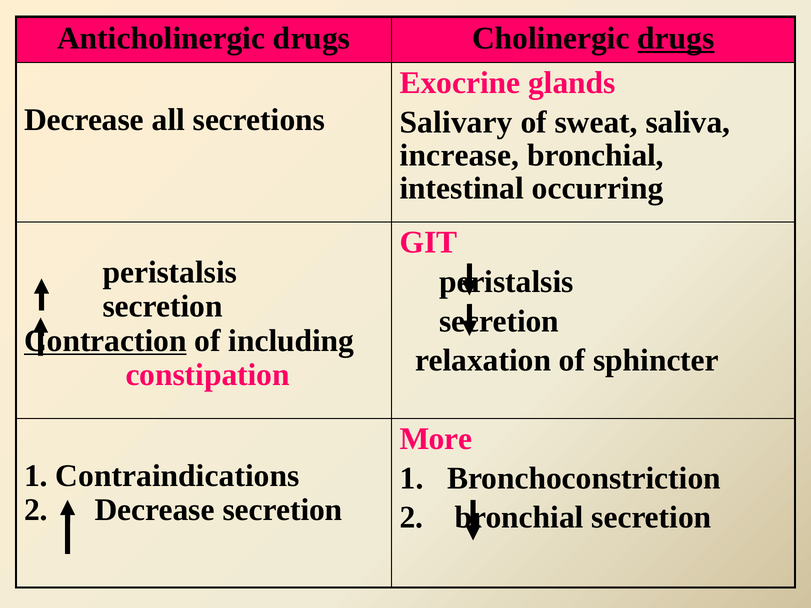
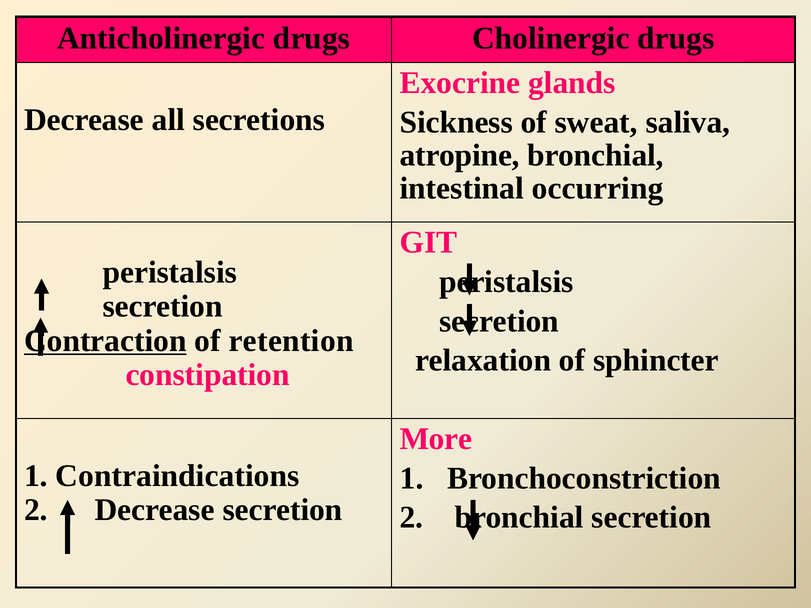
drugs underline: present -> none (676, 39)
Salivary: Salivary -> Sickness (456, 122)
increase: increase -> atropine (460, 155)
including: including -> retention (291, 341)
